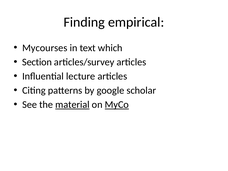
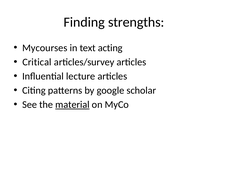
empirical: empirical -> strengths (136, 22)
which: which -> acting (110, 48)
Section: Section -> Critical (37, 62)
MyCo underline: present -> none (117, 105)
